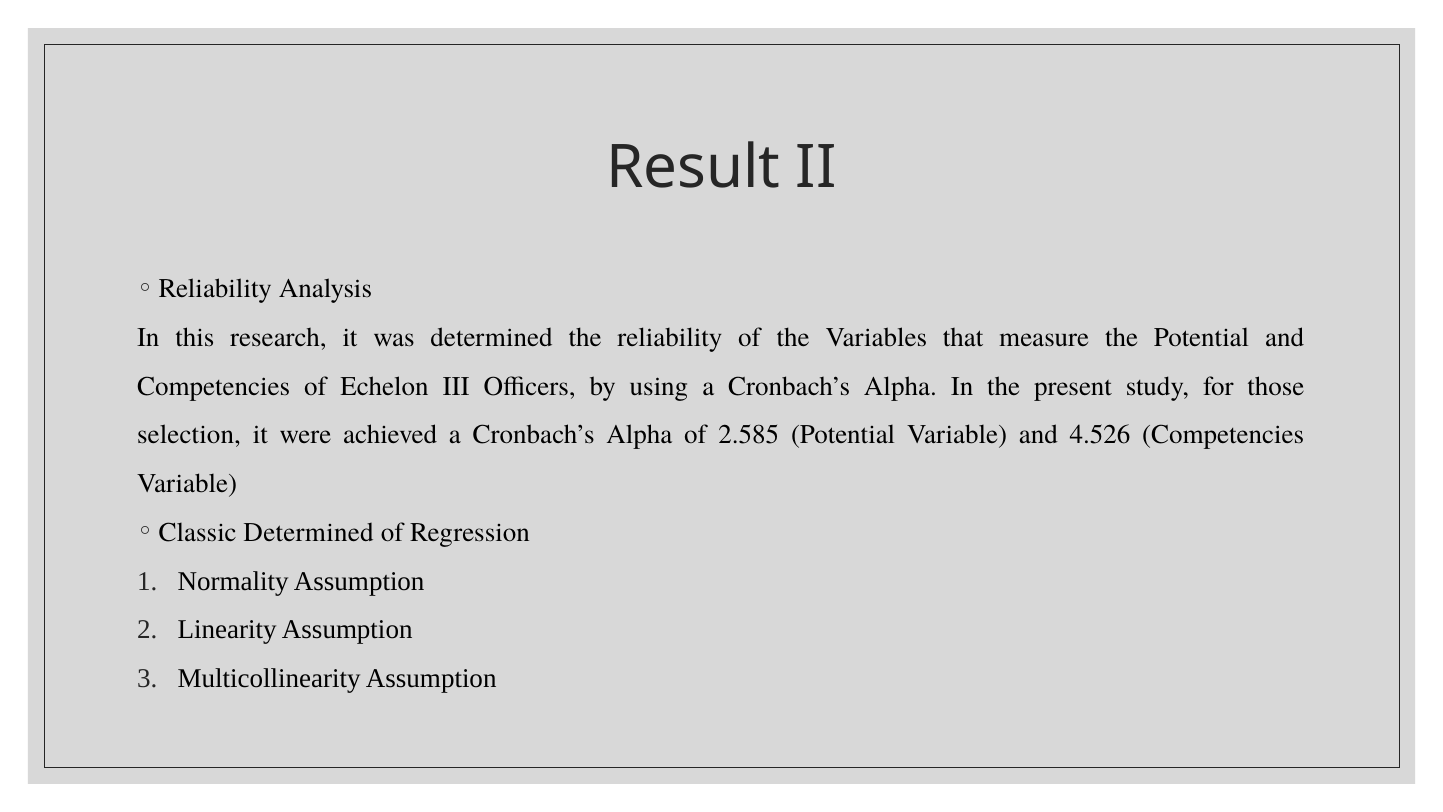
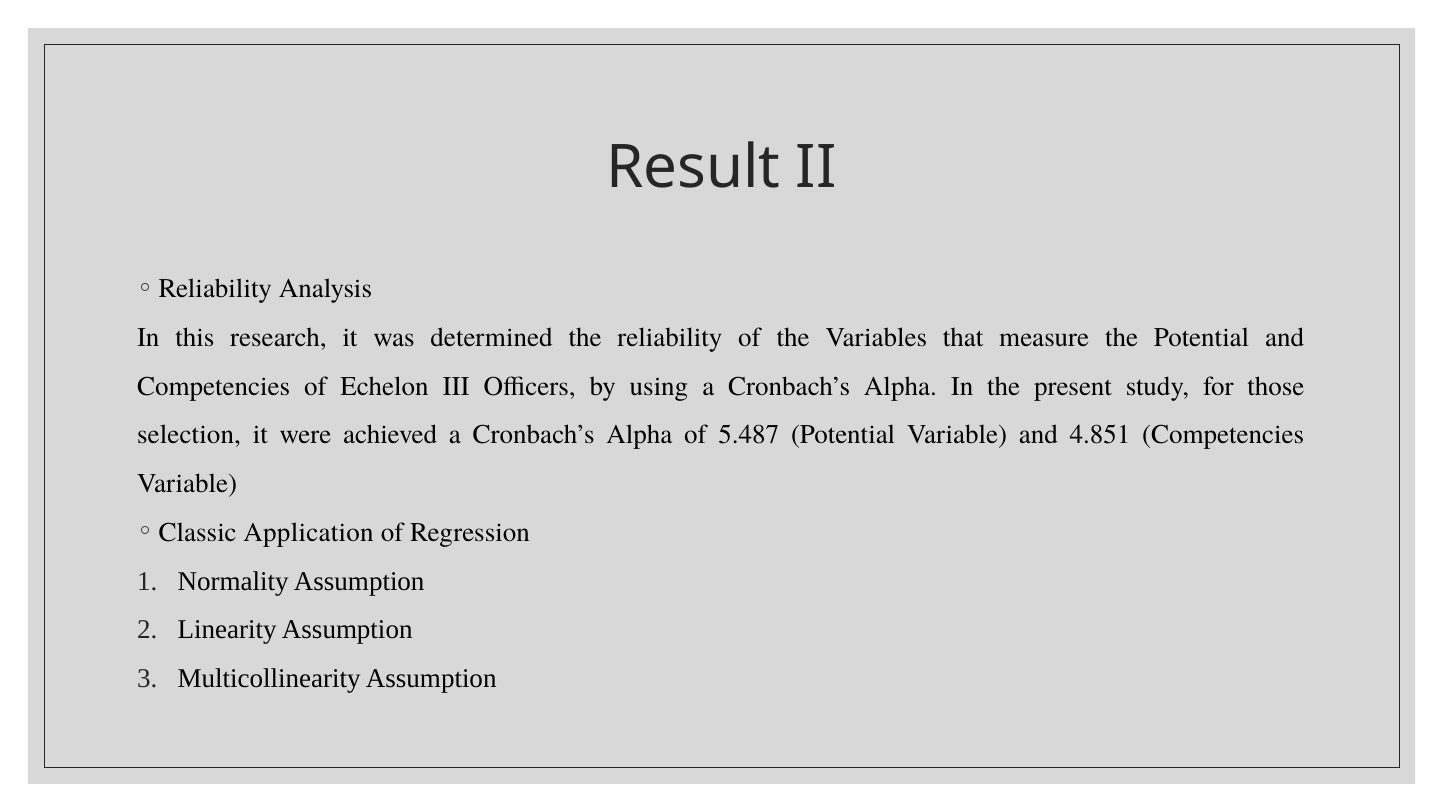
2.585: 2.585 -> 5.487 (749, 435)
4.526: 4.526 -> 4.851 (1100, 435)
Determined: Determined -> Application (309, 532)
